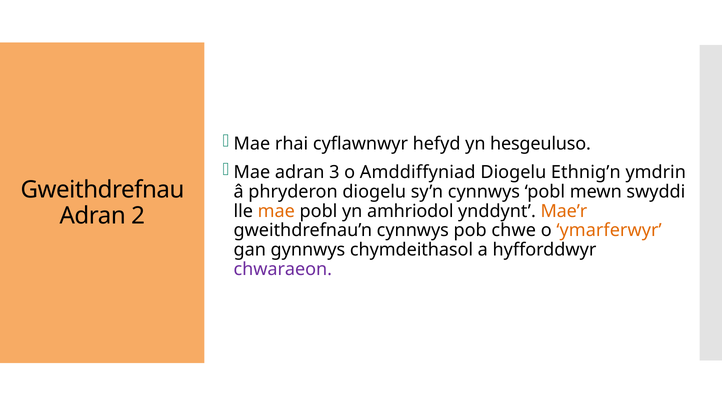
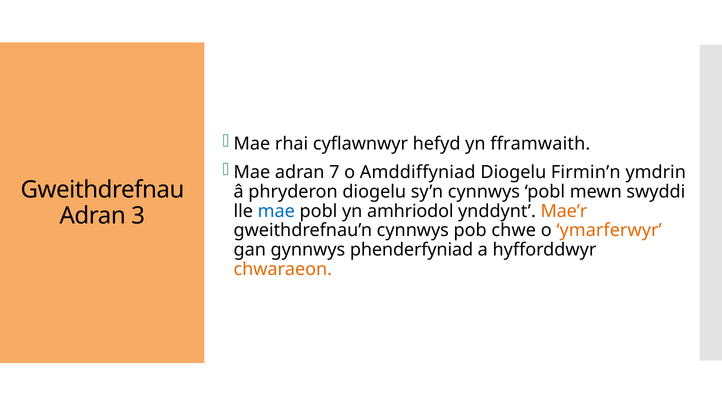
hesgeuluso: hesgeuluso -> fframwaith (540, 144)
3: 3 -> 7 (334, 172)
Ethnig’n: Ethnig’n -> Firmin’n (586, 172)
mae colour: orange -> blue (276, 211)
2: 2 -> 3 (138, 216)
chymdeithasol: chymdeithasol -> phenderfyniad (412, 250)
chwaraeon colour: purple -> orange (283, 270)
